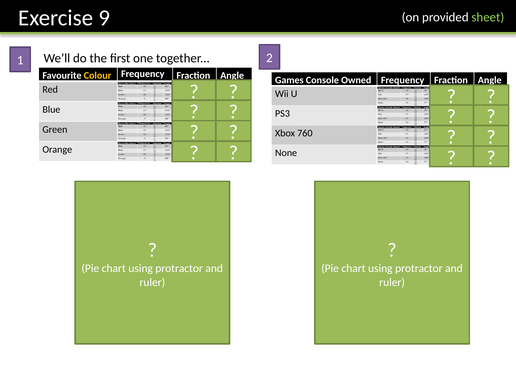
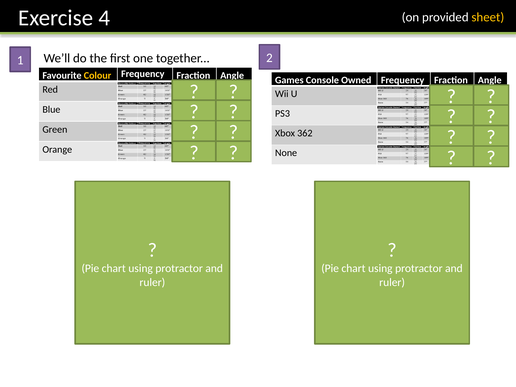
9: 9 -> 4 (104, 18)
sheet colour: light green -> yellow (488, 17)
760: 760 -> 362 (305, 133)
